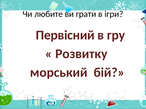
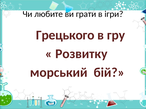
Первісний: Первісний -> Грецького (65, 35)
